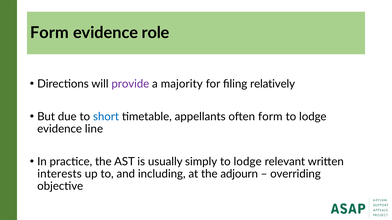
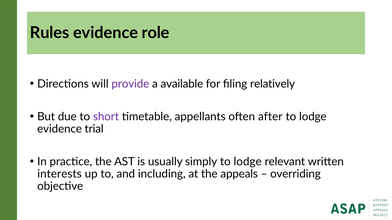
Form: Form -> Rules (50, 33)
majority: majority -> available (182, 84)
short colour: blue -> purple (106, 117)
often form: form -> after (270, 117)
line: line -> trial (94, 129)
adjourn: adjourn -> appeals (239, 174)
